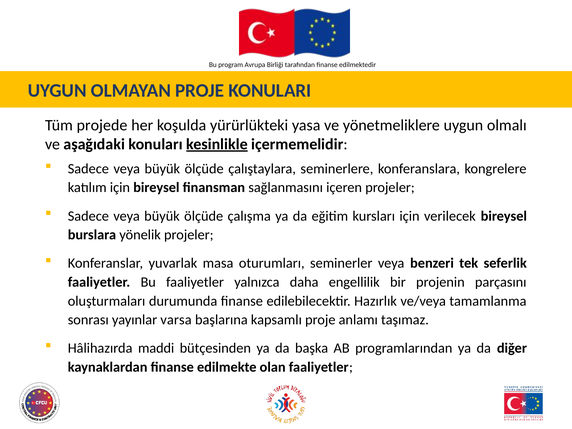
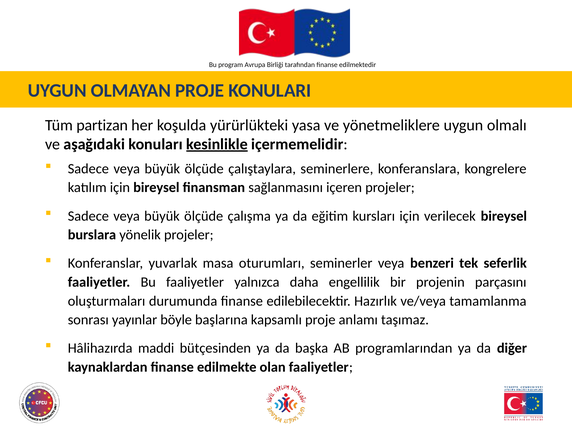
projede: projede -> partizan (102, 125)
varsa: varsa -> böyle (176, 320)
